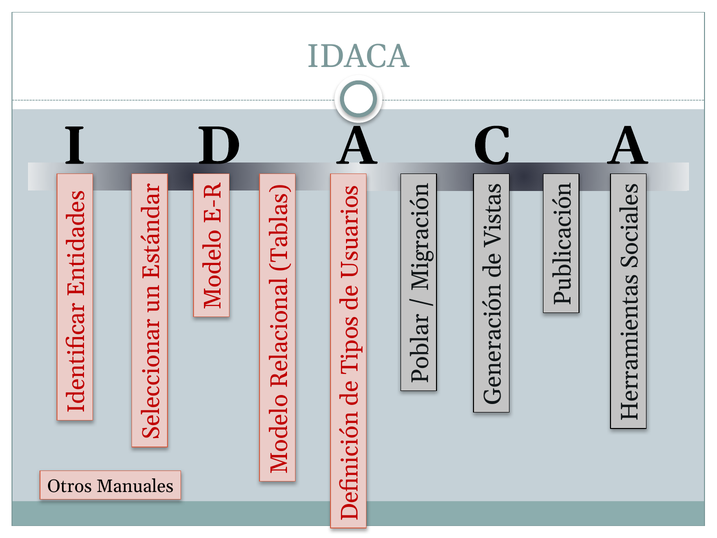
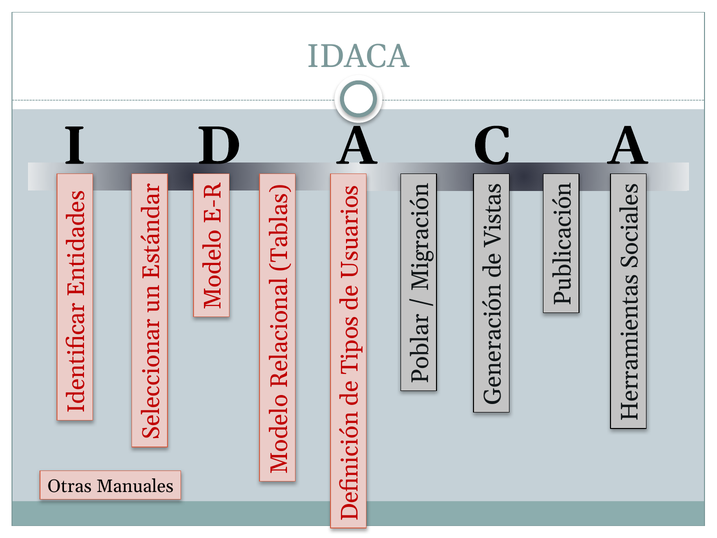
Otros: Otros -> Otras (70, 486)
